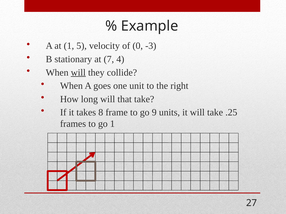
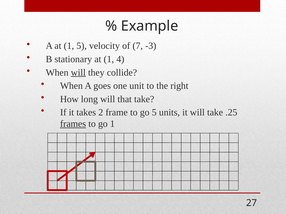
0: 0 -> 7 (138, 46)
stationary at 7: 7 -> 1 (109, 59)
8: 8 -> 2 (101, 113)
go 9: 9 -> 5 (154, 113)
frames underline: none -> present (73, 124)
